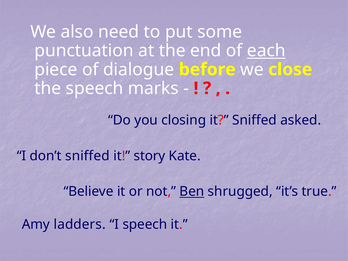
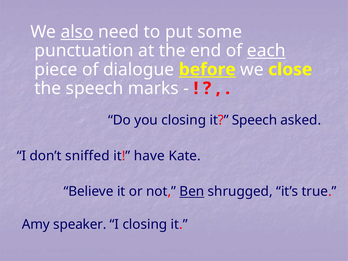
also underline: none -> present (77, 32)
before underline: none -> present (207, 70)
it Sniffed: Sniffed -> Speech (255, 120)
story: story -> have (149, 156)
ladders: ladders -> speaker (80, 224)
I speech: speech -> closing (145, 224)
